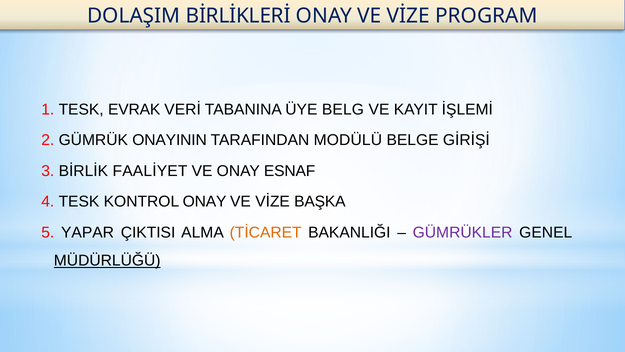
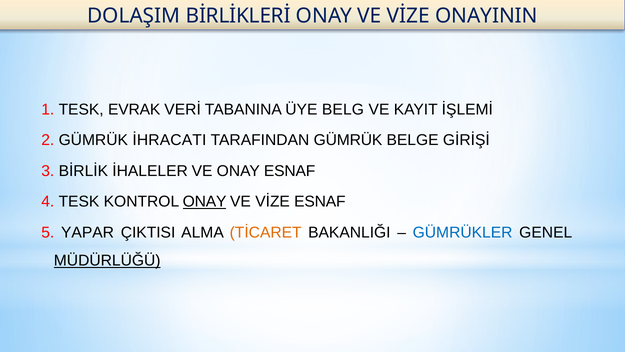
PROGRAM: PROGRAM -> ONAYININ (487, 16)
ONAYININ: ONAYININ -> İHRACATI (169, 140)
TARAFINDAN MODÜLÜ: MODÜLÜ -> GÜMRÜK (348, 140)
FAALİYET: FAALİYET -> İHALELER (150, 171)
ONAY underline: none -> present (205, 201)
VİZE BAŞKA: BAŞKA -> ESNAF (320, 201)
GÜMRÜKLER colour: purple -> blue (463, 232)
